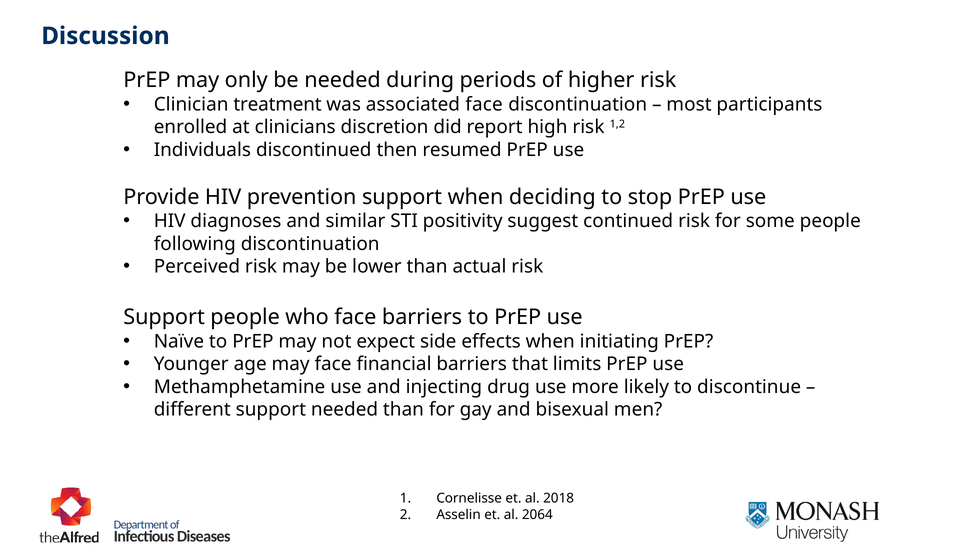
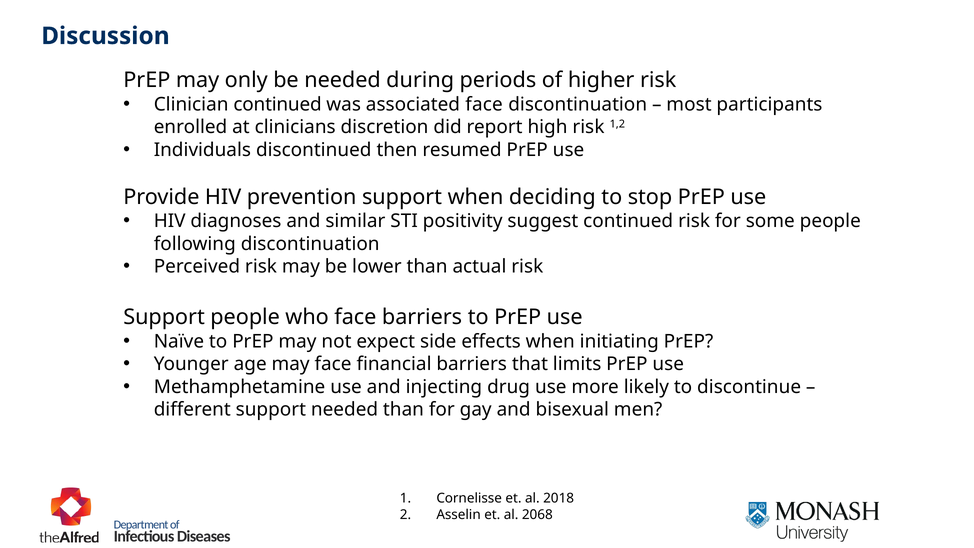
Clinician treatment: treatment -> continued (278, 104)
2064: 2064 -> 2068 (537, 515)
